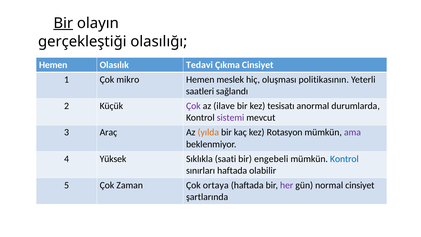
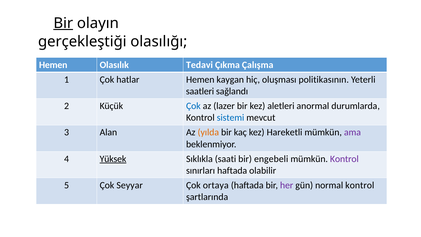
Çıkma Cinsiyet: Cinsiyet -> Çalışma (258, 65)
mikro: mikro -> hatlar (128, 80)
meslek: meslek -> kaygan (230, 80)
Çok colour: purple -> blue (193, 106)
ilave: ilave -> lazer (224, 106)
tesisatı: tesisatı -> aletleri (281, 106)
sistemi colour: purple -> blue (231, 118)
Araç: Araç -> Alan (108, 132)
Rotasyon: Rotasyon -> Hareketli (285, 132)
Yüksek underline: none -> present (113, 159)
Kontrol colour: blue -> purple (344, 159)
Zaman: Zaman -> Seyyar (130, 185)
normal cinsiyet: cinsiyet -> kontrol (360, 185)
